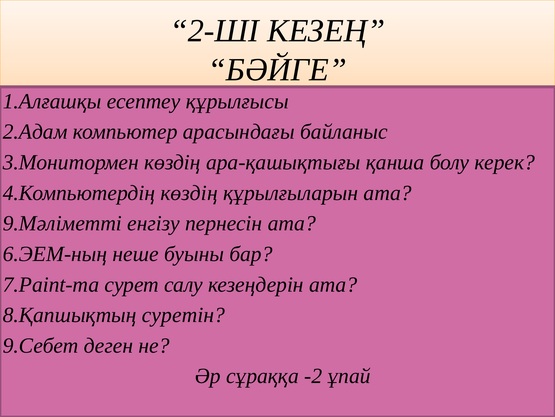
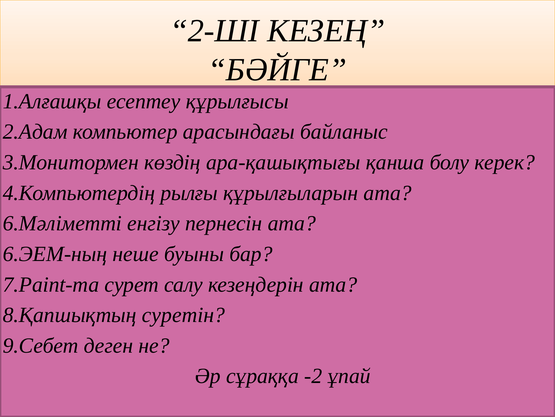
4.Компьютердің көздің: көздің -> рылғы (189, 193)
9.Мәліметті: 9.Мәліметті -> 6.Мәліметті (62, 223)
